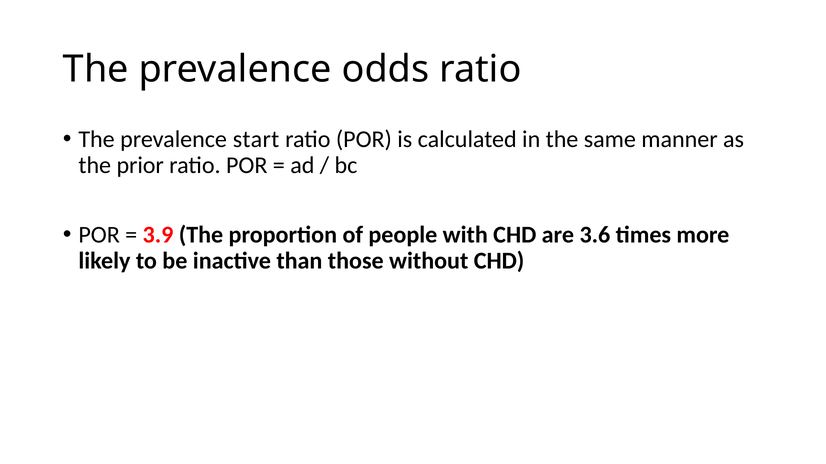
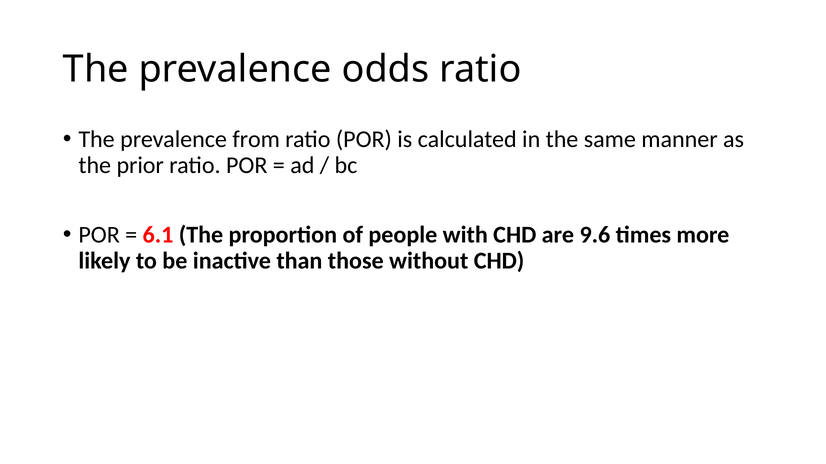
start: start -> from (256, 140)
3.9: 3.9 -> 6.1 (158, 235)
3.6: 3.6 -> 9.6 (595, 235)
